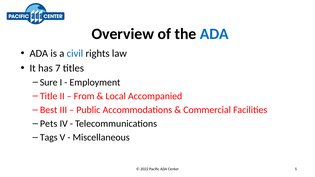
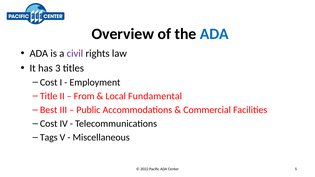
civil colour: blue -> purple (75, 54)
7: 7 -> 3 (58, 68)
Sure: Sure -> Cost (49, 82)
Accompanied: Accompanied -> Fundamental (155, 96)
Pets: Pets -> Cost (49, 124)
